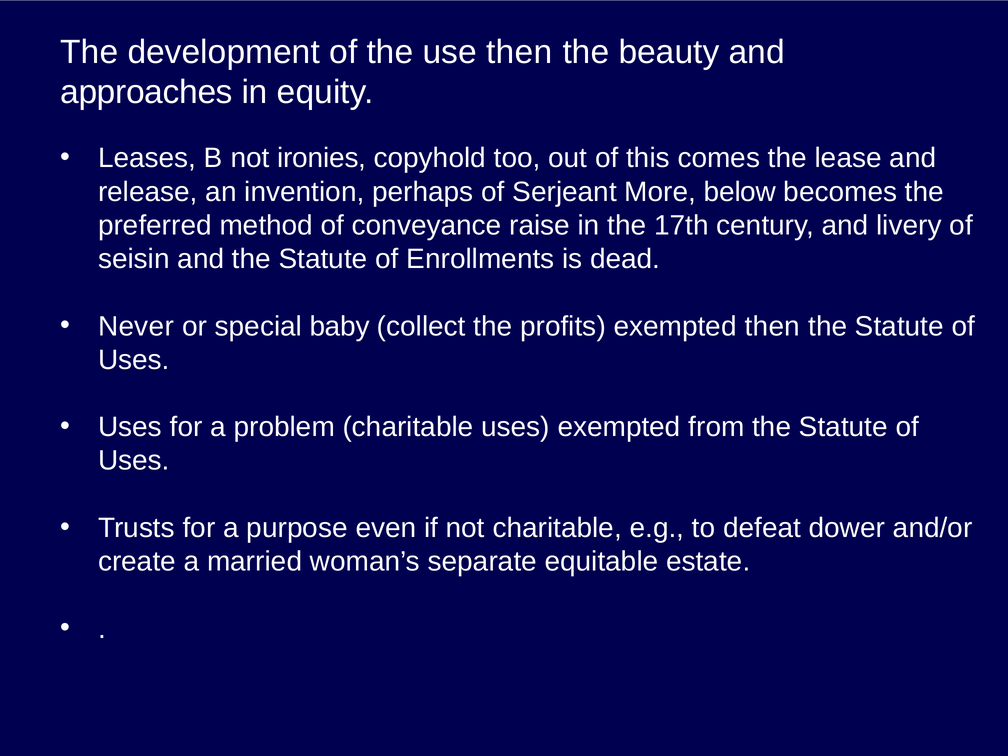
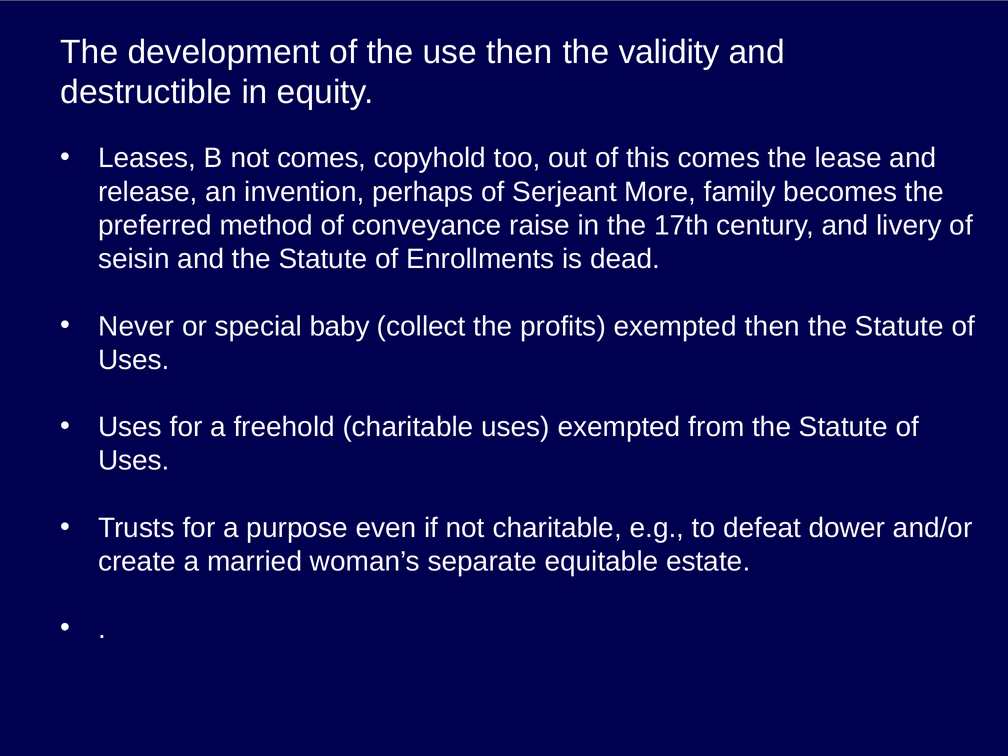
beauty: beauty -> validity (669, 52)
approaches: approaches -> destructible (146, 92)
not ironies: ironies -> comes (322, 158)
below: below -> family (740, 192)
problem: problem -> freehold (284, 427)
